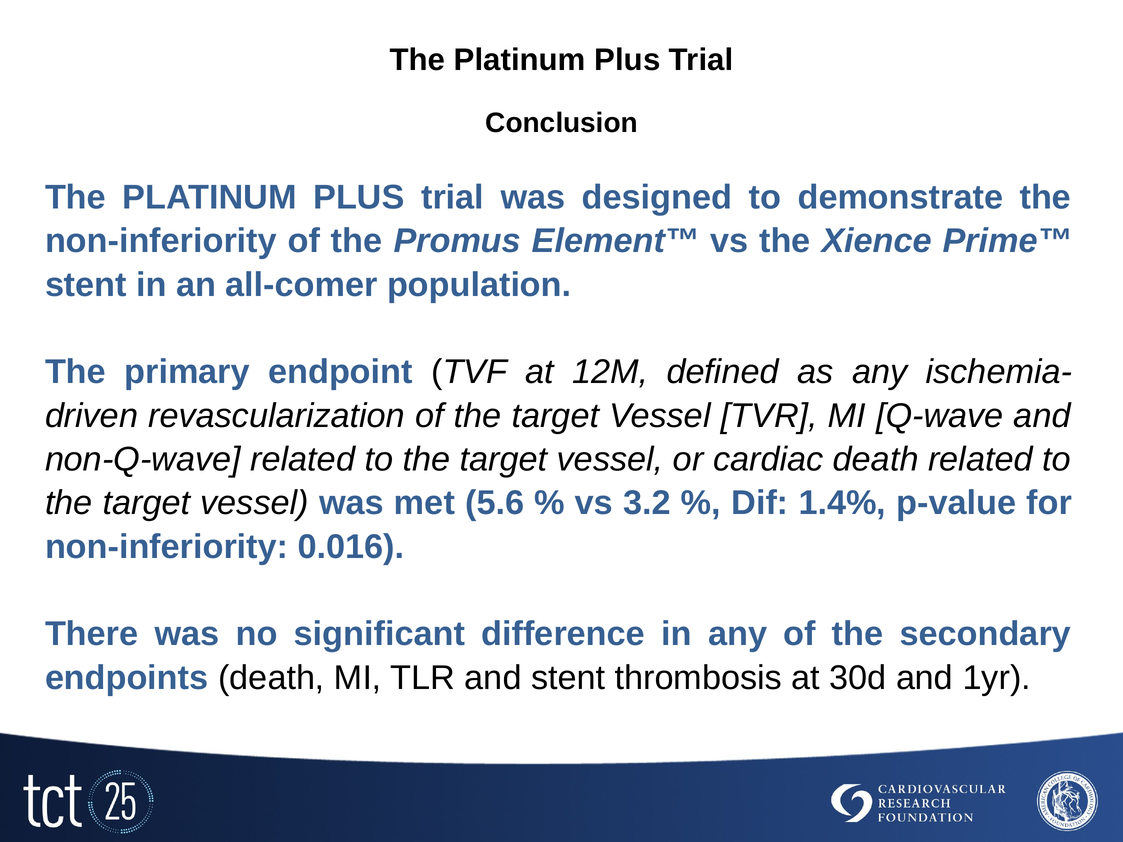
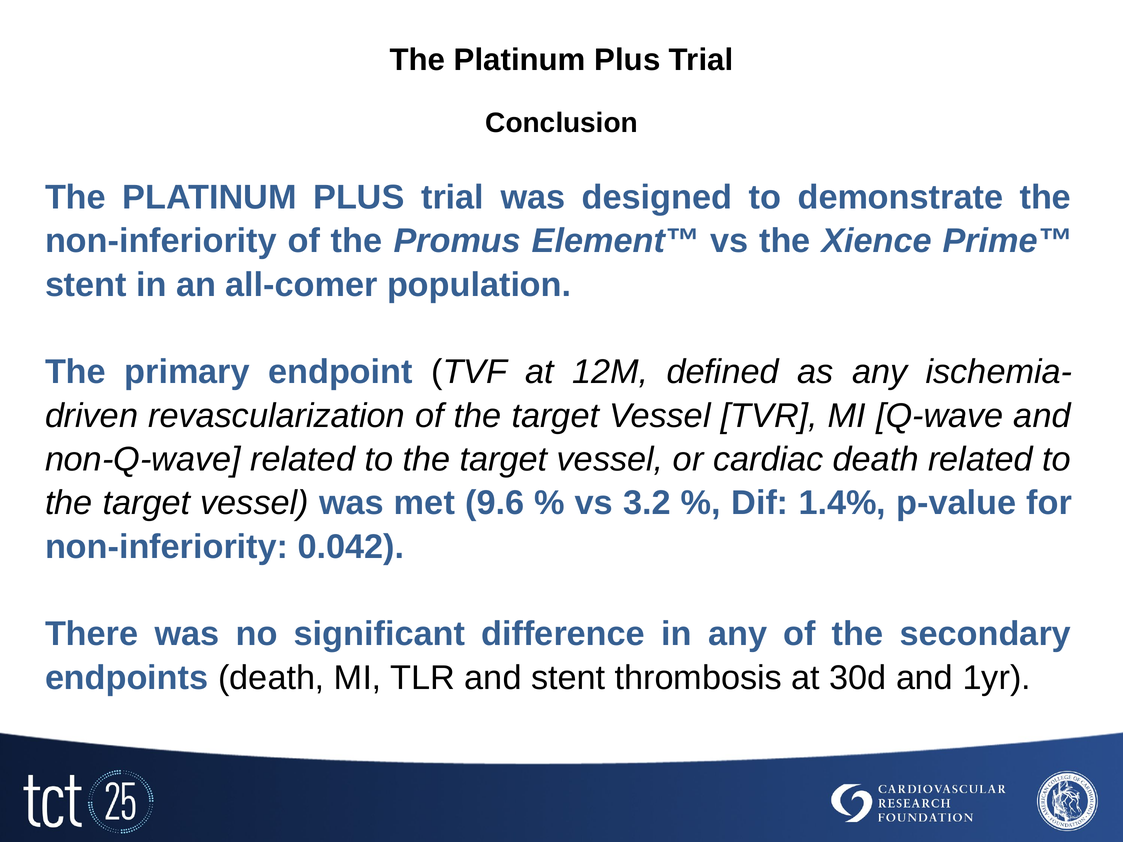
5.6: 5.6 -> 9.6 (495, 503)
0.016: 0.016 -> 0.042 (351, 547)
